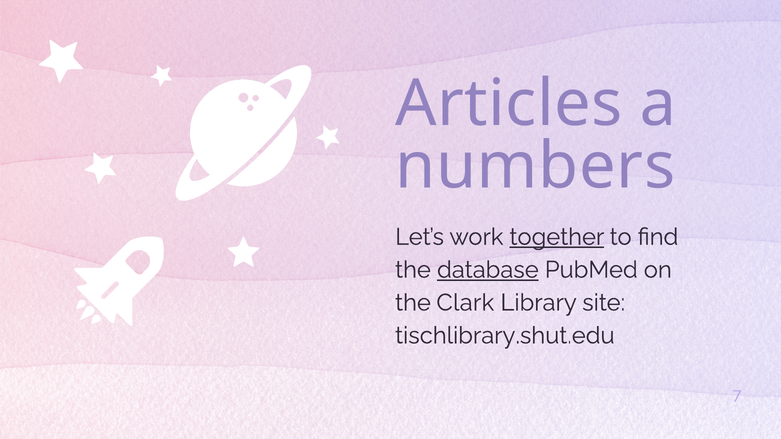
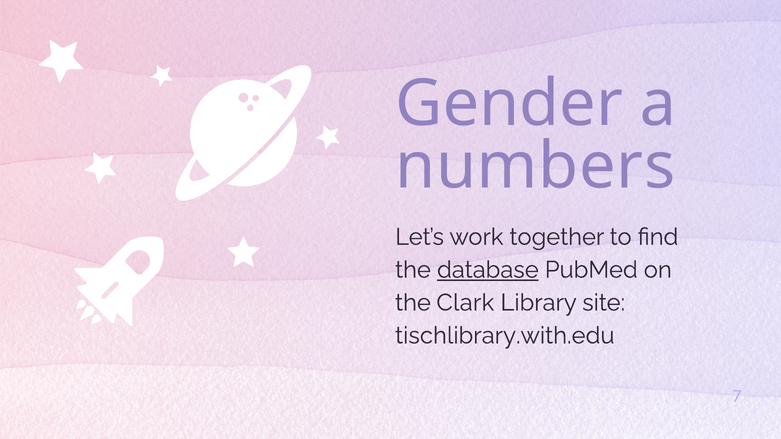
Articles: Articles -> Gender (509, 104)
together underline: present -> none (557, 237)
tischlibrary.shut.edu: tischlibrary.shut.edu -> tischlibrary.with.edu (505, 336)
